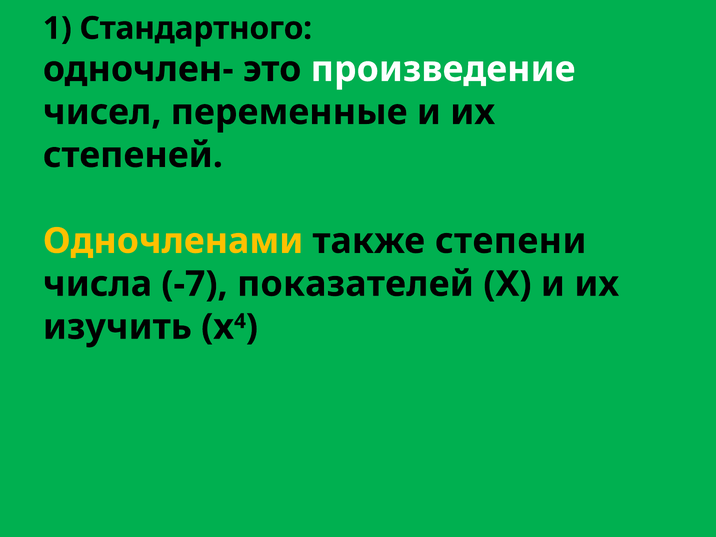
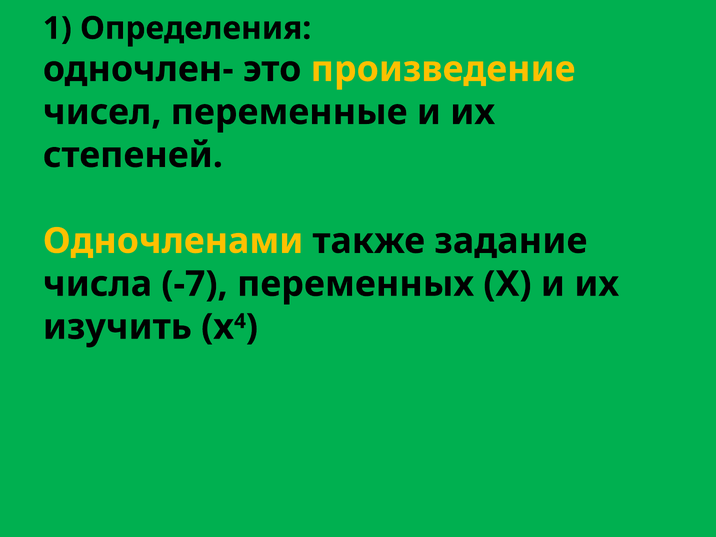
Стандартного: Стандартного -> Определения (196, 28)
произведение colour: white -> yellow (443, 69)
степени: степени -> задание (511, 241)
показателей: показателей -> переменных (356, 284)
